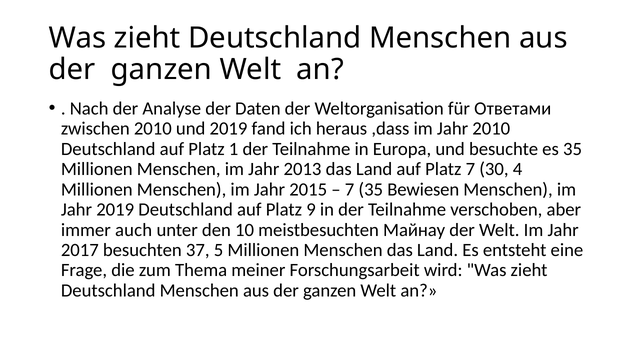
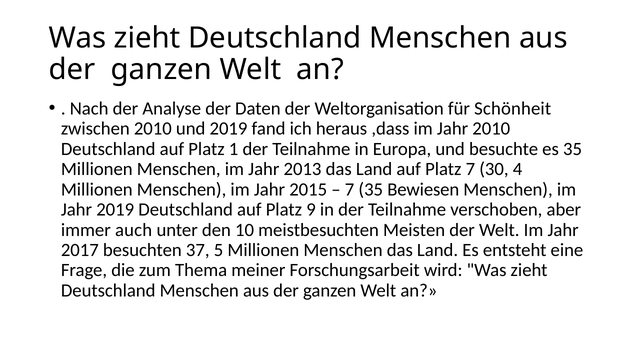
Ответами: Ответами -> Schönheit (513, 108)
Майнау: Майнау -> Meisten (414, 230)
